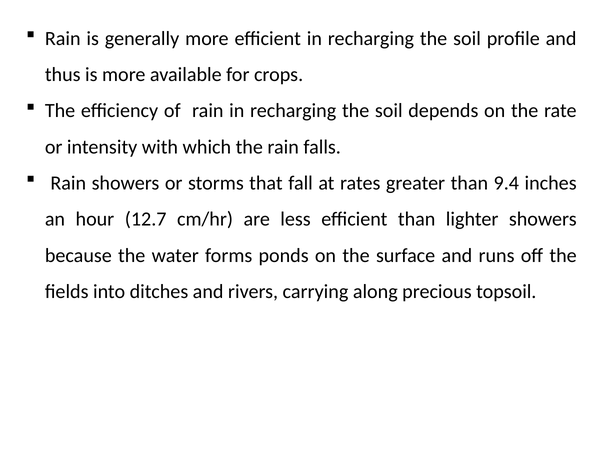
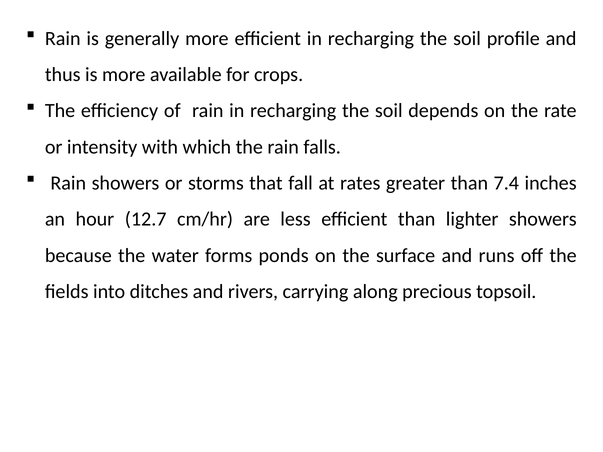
9.4: 9.4 -> 7.4 (506, 183)
